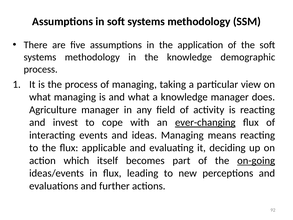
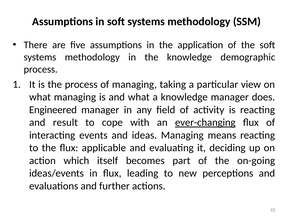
Agriculture: Agriculture -> Engineered (53, 110)
invest: invest -> result (65, 122)
on-going underline: present -> none (256, 160)
